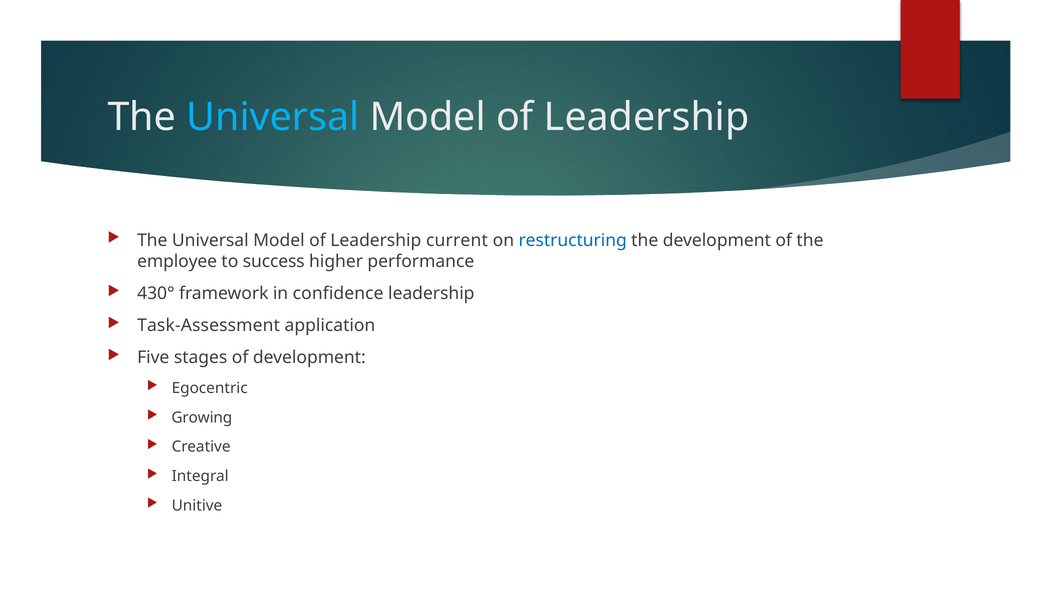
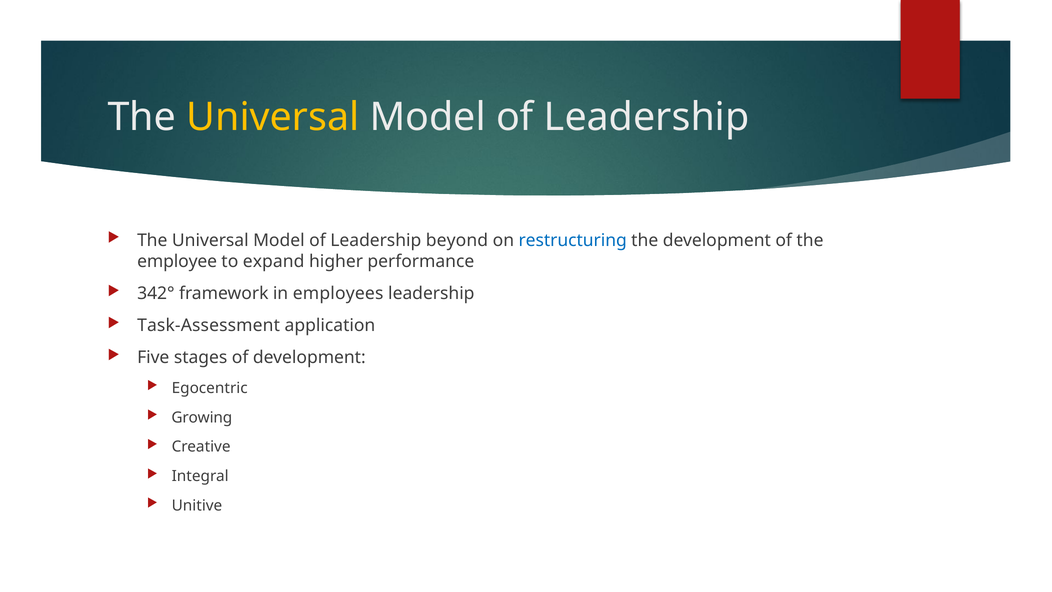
Universal colour: light blue -> yellow (273, 117)
current: current -> beyond (457, 240)
success: success -> expand (274, 261)
430°: 430° -> 342° (156, 293)
confidence: confidence -> employees (338, 293)
